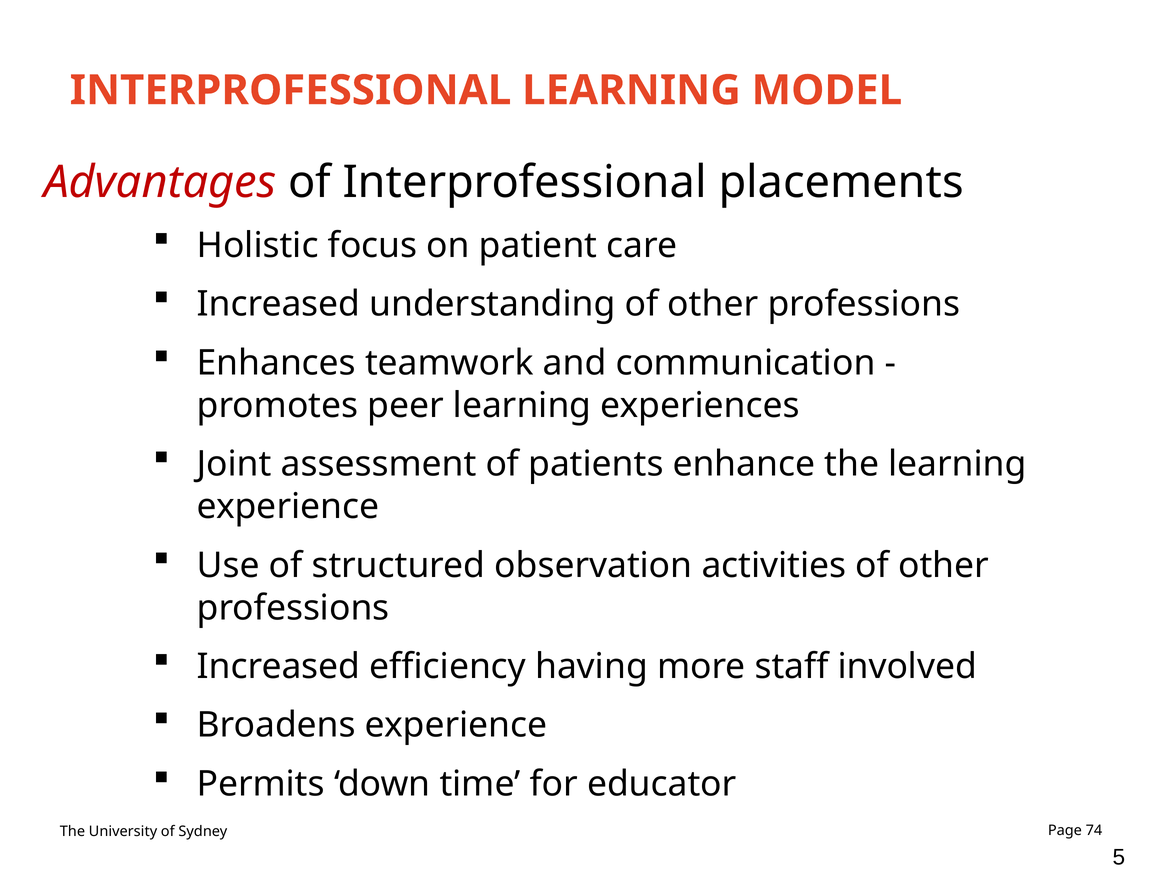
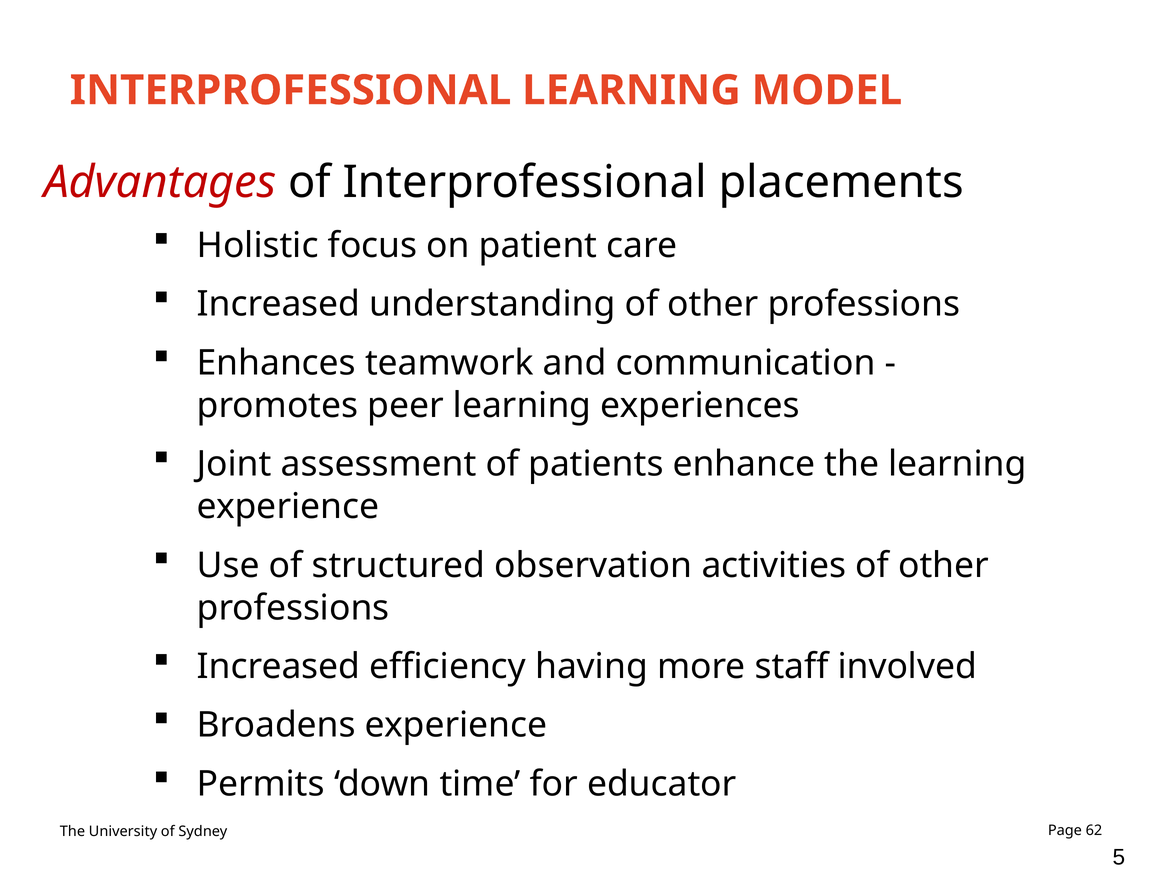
74: 74 -> 62 (1094, 831)
